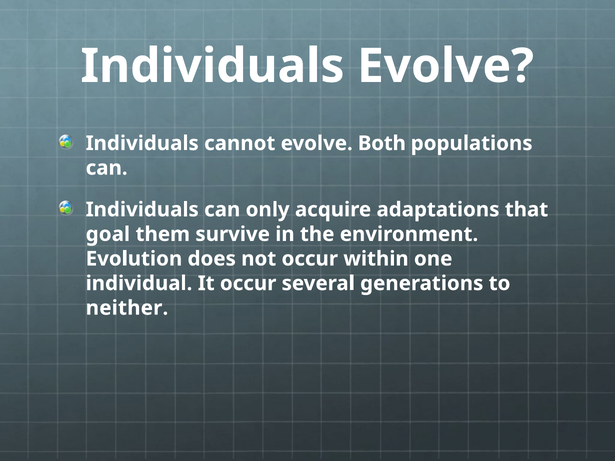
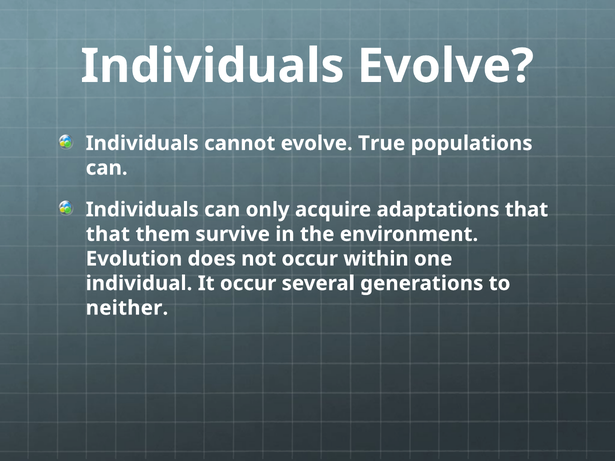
Both: Both -> True (382, 143)
goal: goal -> that (108, 234)
